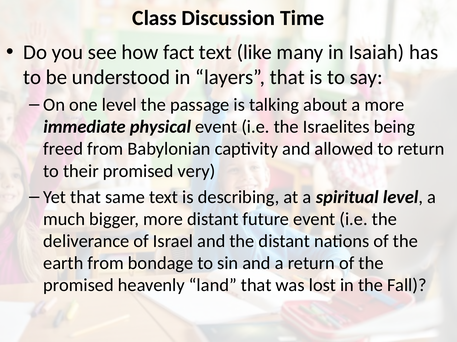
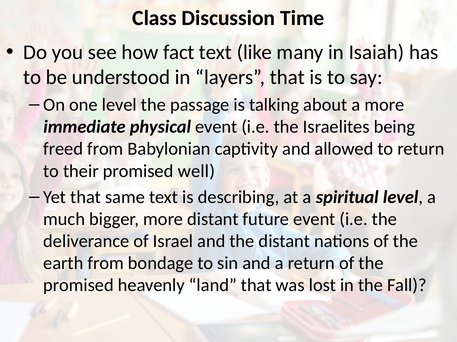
very: very -> well (196, 171)
